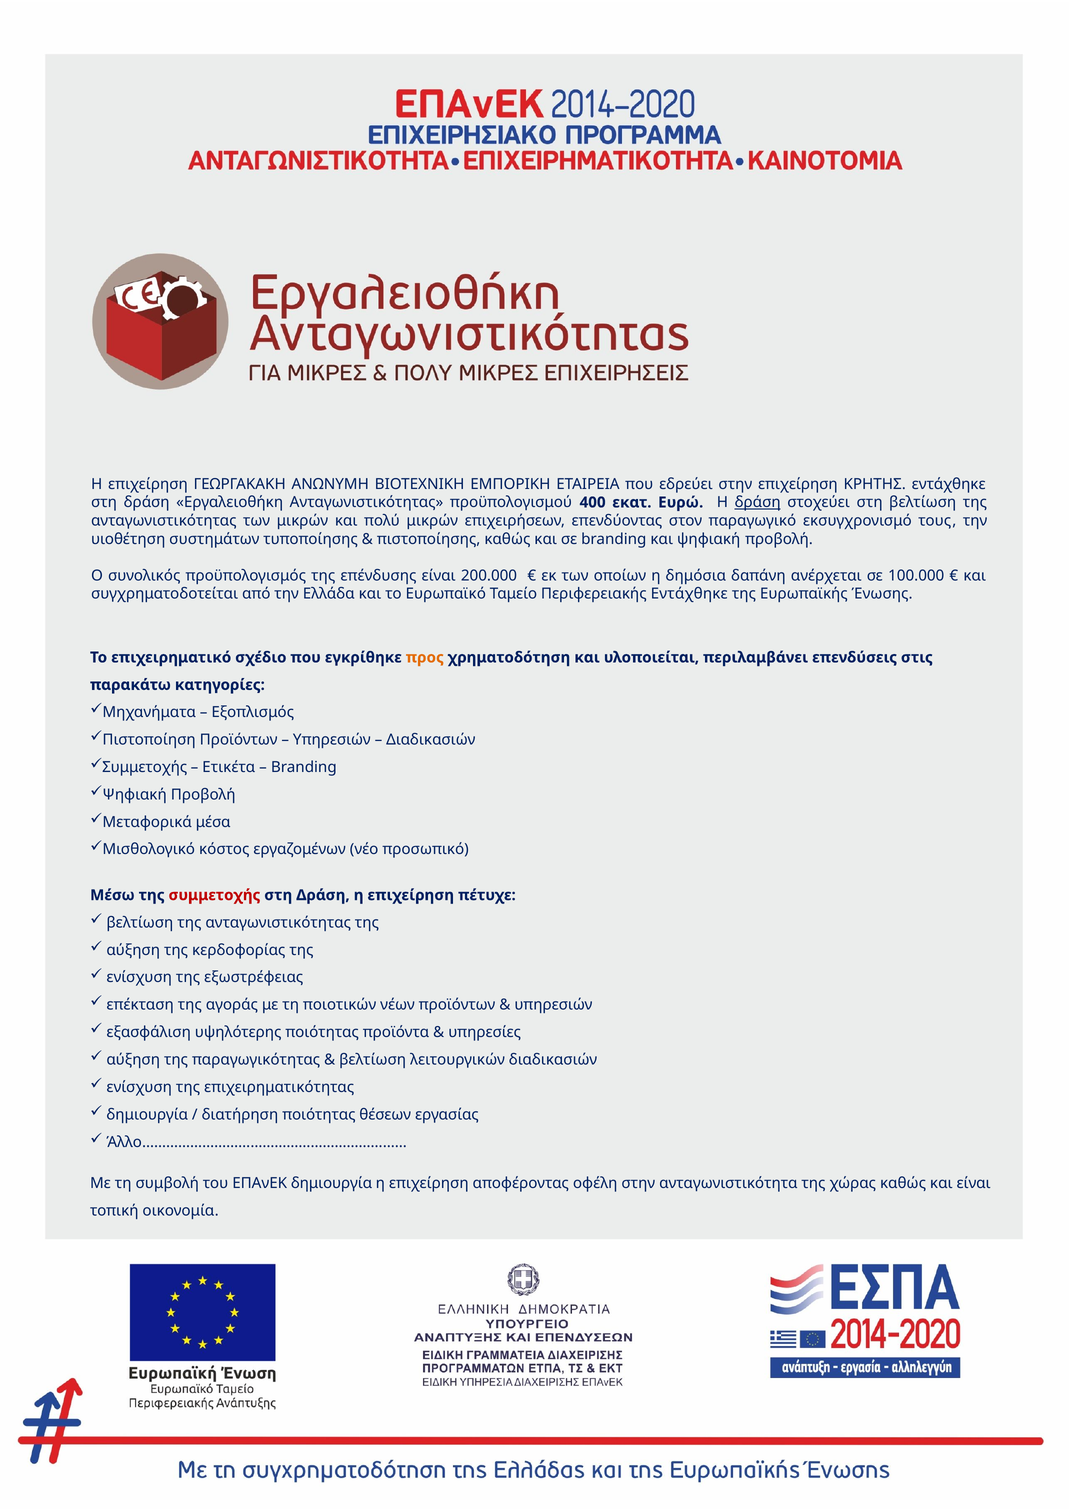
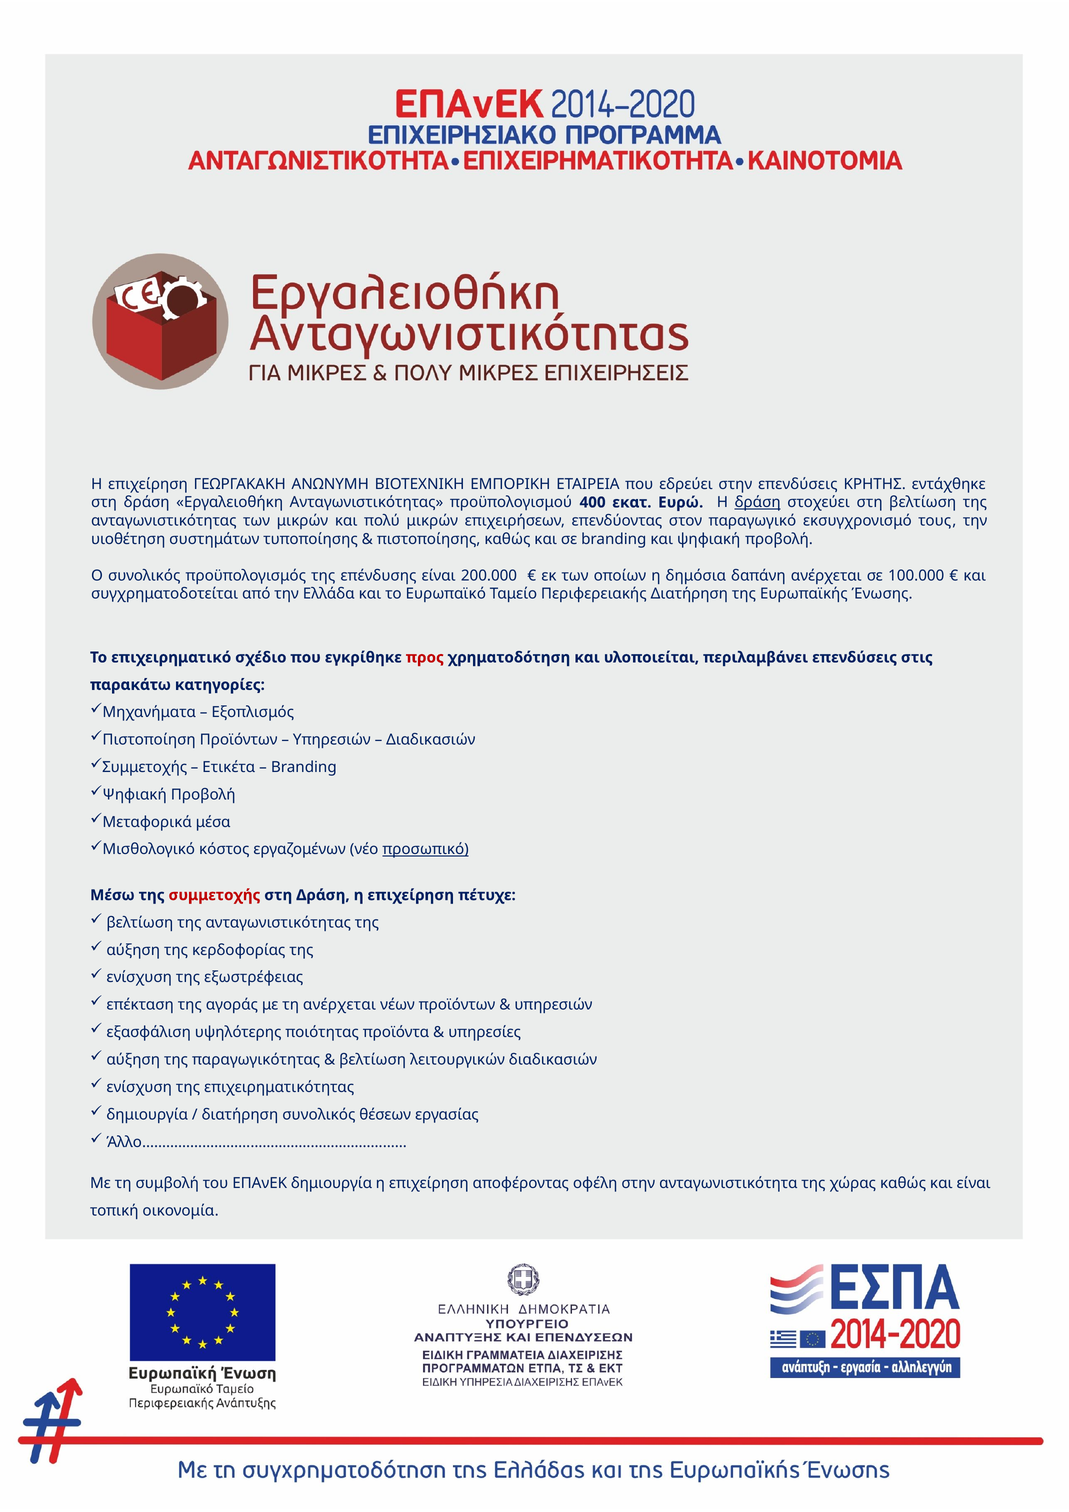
στην επιχείρηση: επιχείρηση -> επενδύσεις (798, 484)
Περιφερειακής Εντάχθηκε: Εντάχθηκε -> Διατήρηση (689, 594)
προς colour: orange -> red (425, 657)
προσωπικό underline: none -> present (426, 849)
τη ποιοτικών: ποιοτικών -> ανέρχεται (339, 1005)
διατήρηση ποιότητας: ποιότητας -> συνολικός (319, 1114)
